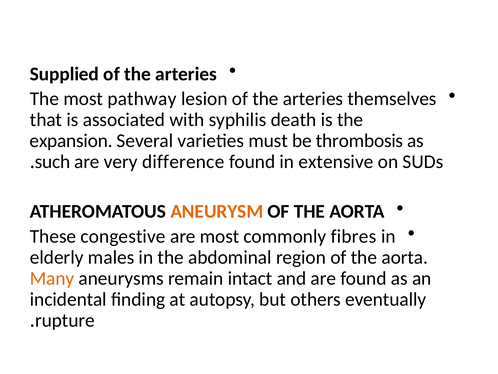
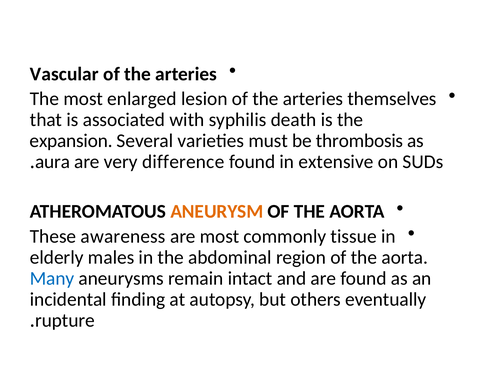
Supplied: Supplied -> Vascular (64, 74)
pathway: pathway -> enlarged (142, 99)
such: such -> aura (53, 161)
congestive: congestive -> awareness (123, 236)
fibres: fibres -> tissue (354, 236)
Many colour: orange -> blue (52, 278)
